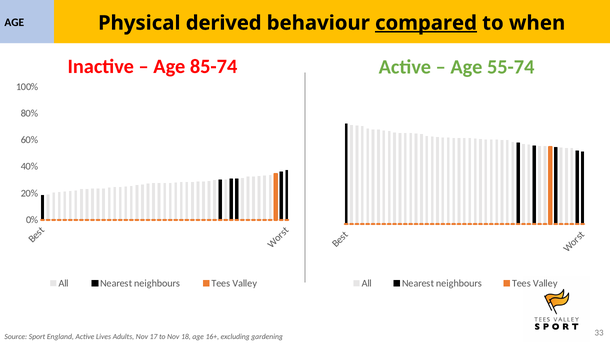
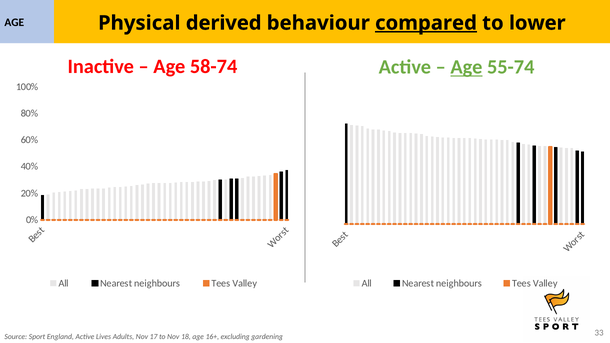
when: when -> lower (537, 23)
85-74: 85-74 -> 58-74 (214, 66)
Age underline: none -> present (466, 67)
